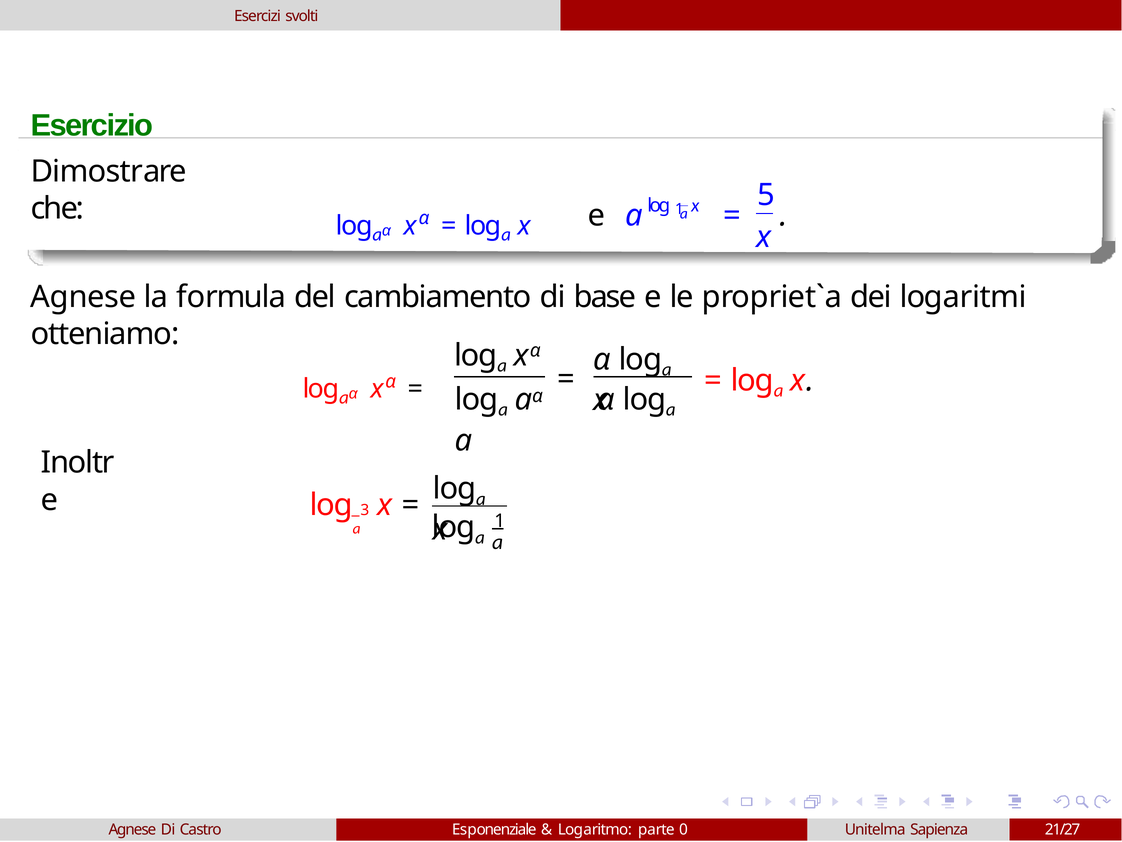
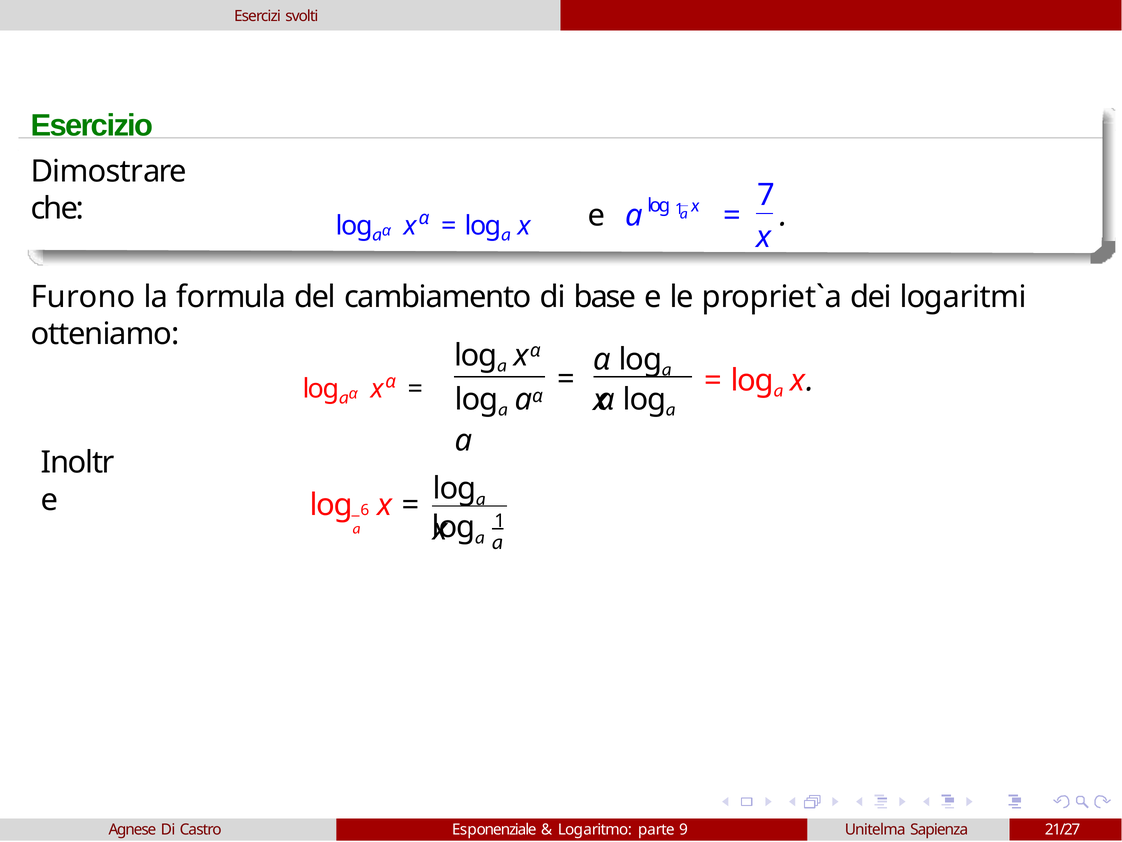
5: 5 -> 7 (766, 195)
Agnese: Agnese -> Furono (83, 297)
3: 3 -> 6 (365, 510)
0: 0 -> 9 (683, 830)
